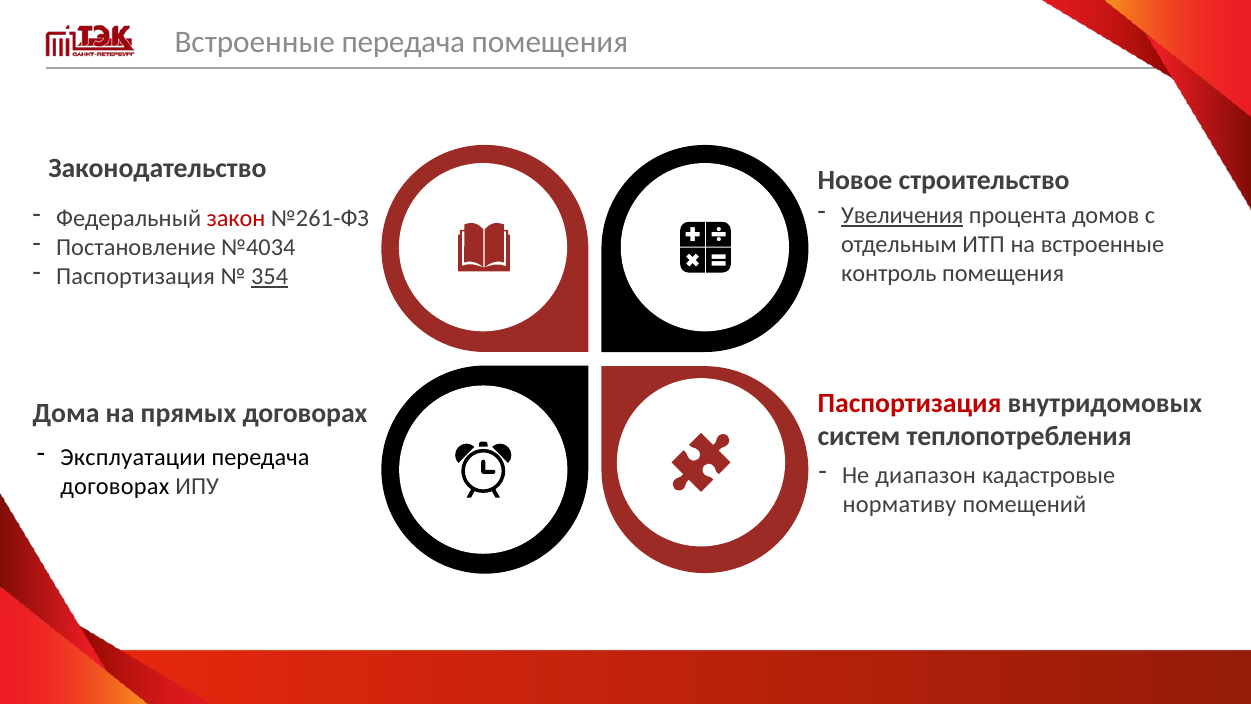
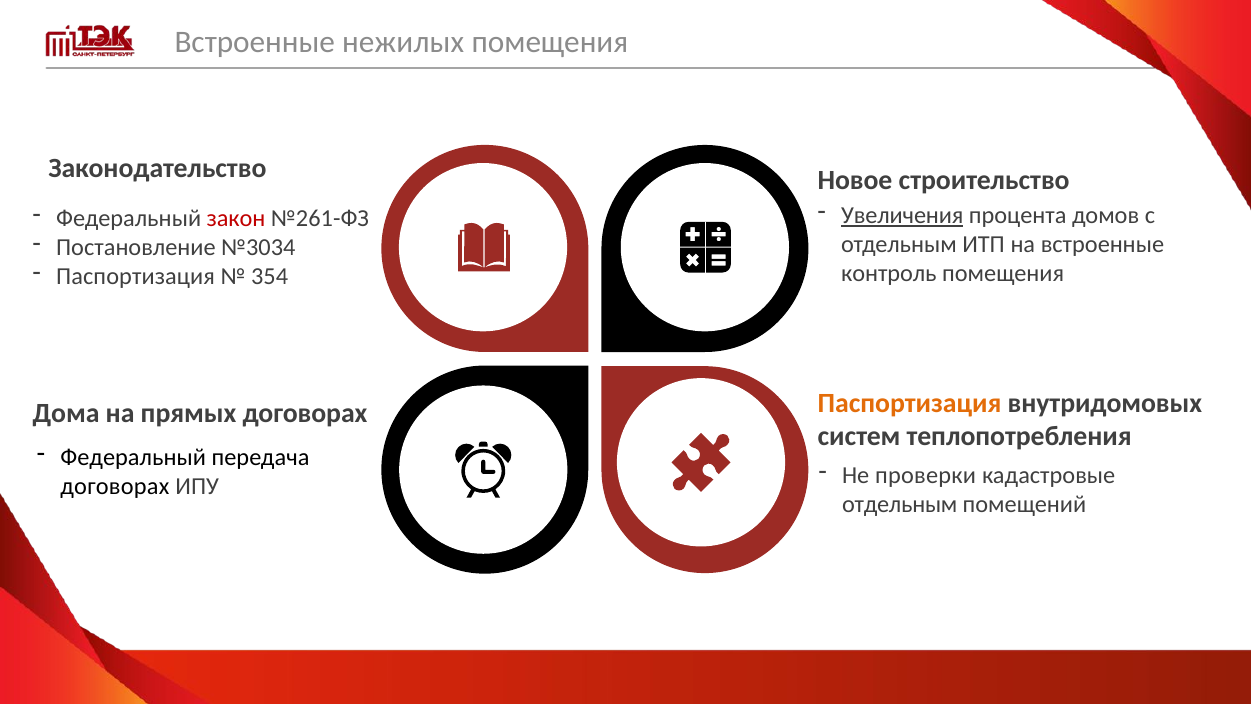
Встроенные передача: передача -> нежилых (403, 42)
№4034: №4034 -> №3034 (258, 247)
354 underline: present -> none (270, 276)
Паспортизация colour: red -> orange (910, 403)
Эксплуатации: Эксплуатации -> Федеральный (133, 457)
диапазон: диапазон -> проверки (926, 475)
нормативу: нормативу -> отдельным (900, 504)
